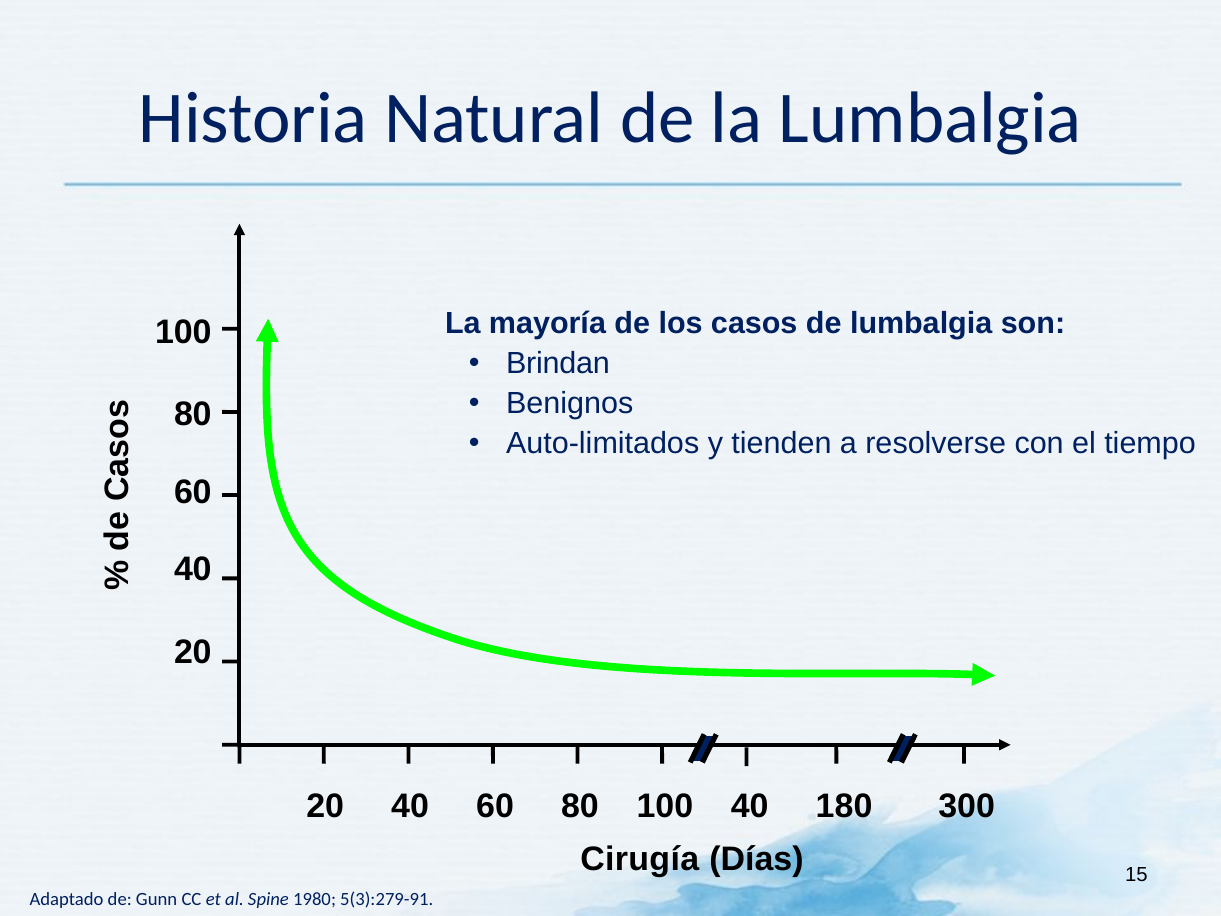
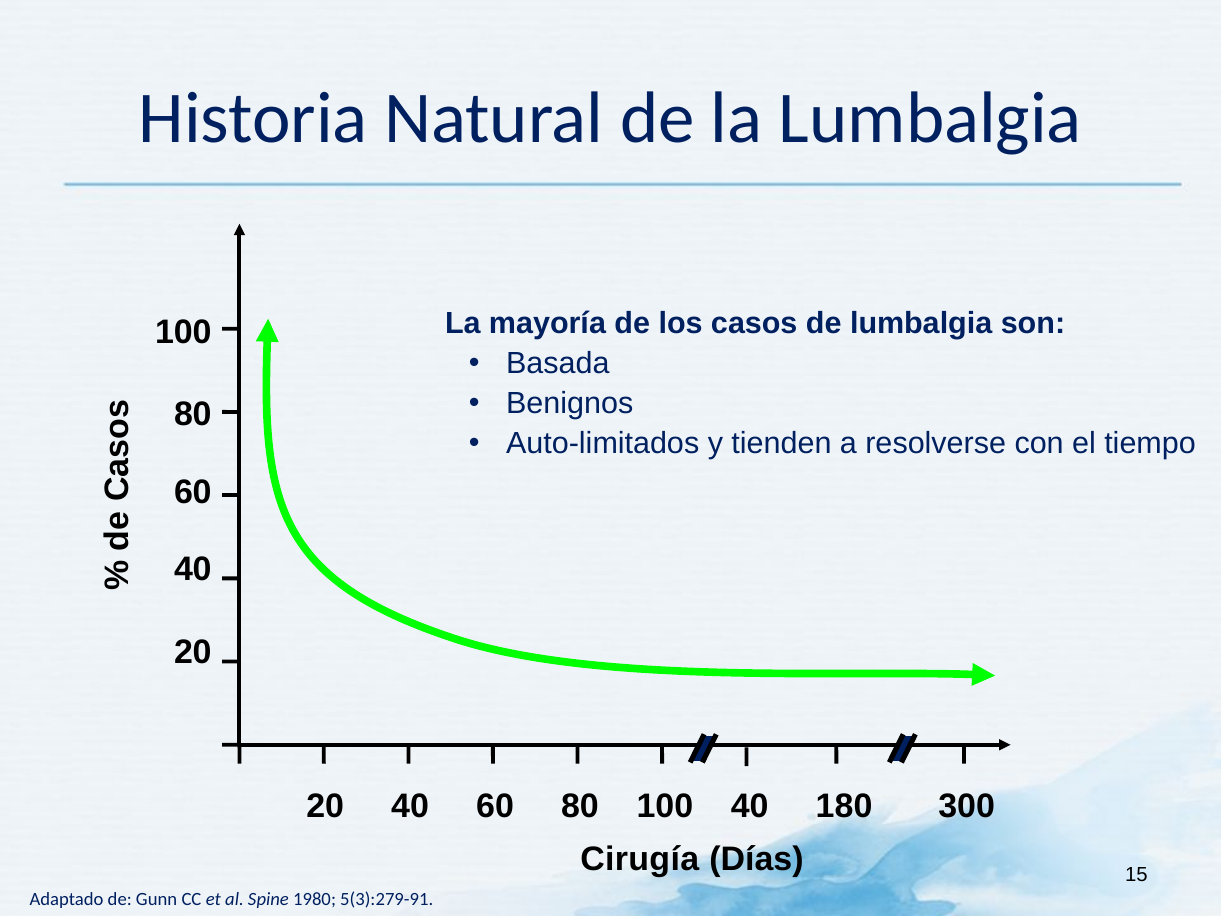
Brindan: Brindan -> Basada (558, 364)
